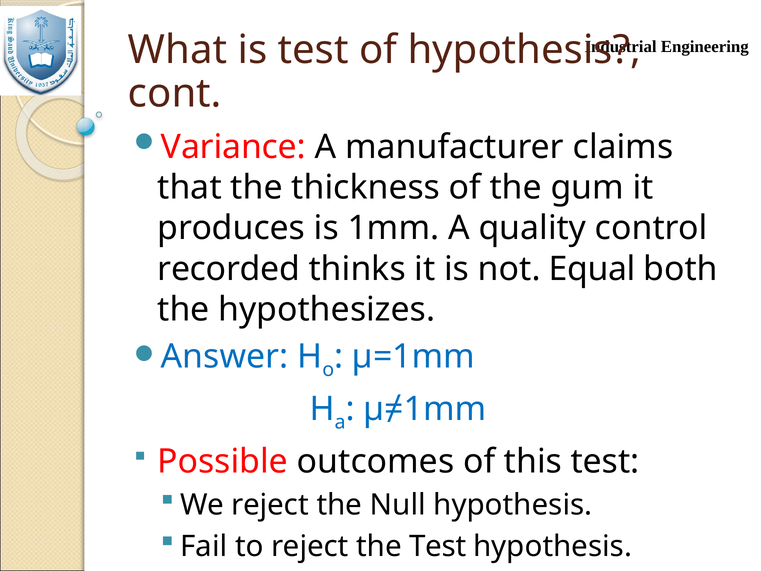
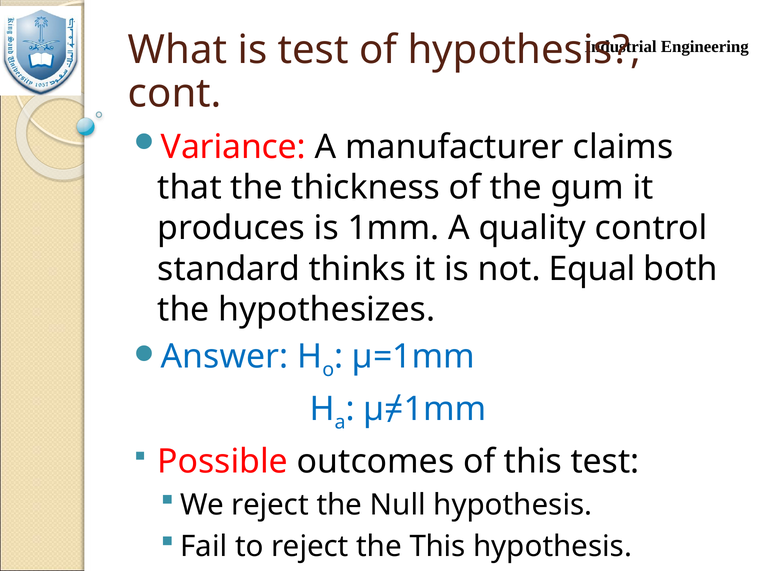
recorded: recorded -> standard (229, 269)
the Test: Test -> This (438, 546)
